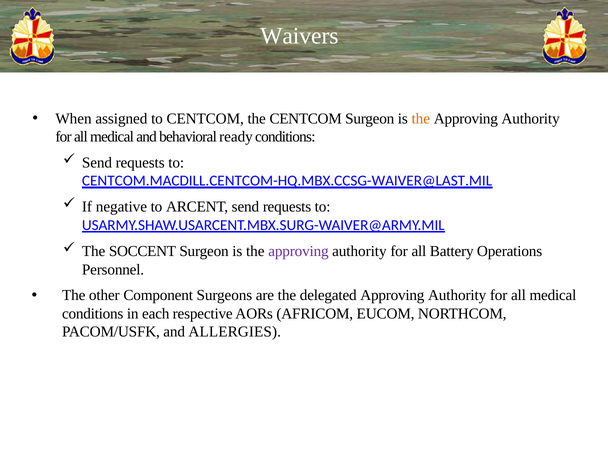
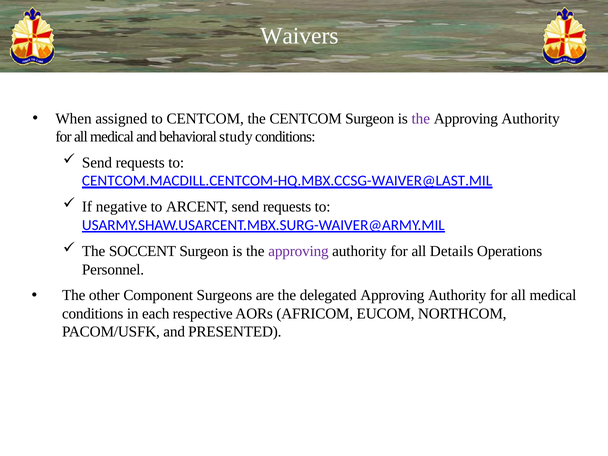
the colour: orange -> purple (421, 119)
ready: ready -> study (236, 137)
Battery: Battery -> Details (452, 251)
ALLERGIES: ALLERGIES -> PRESENTED (235, 332)
